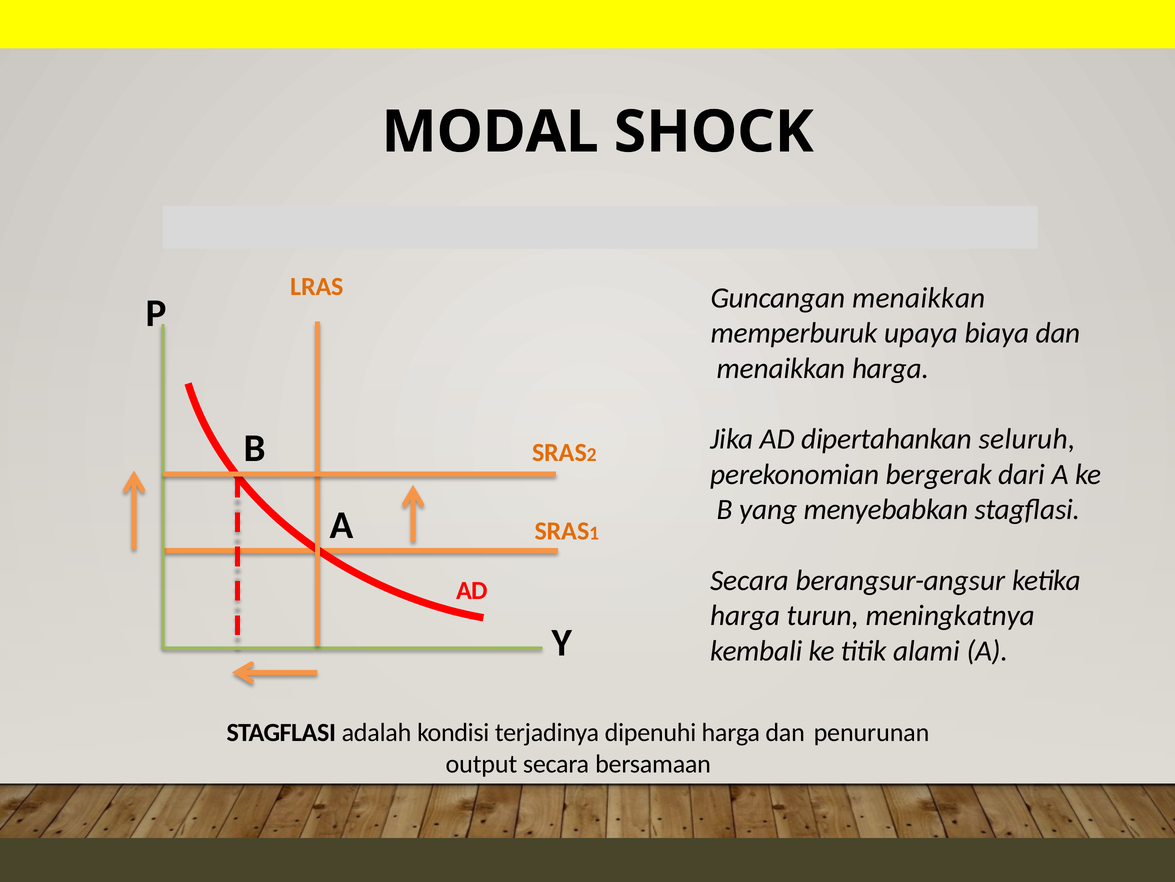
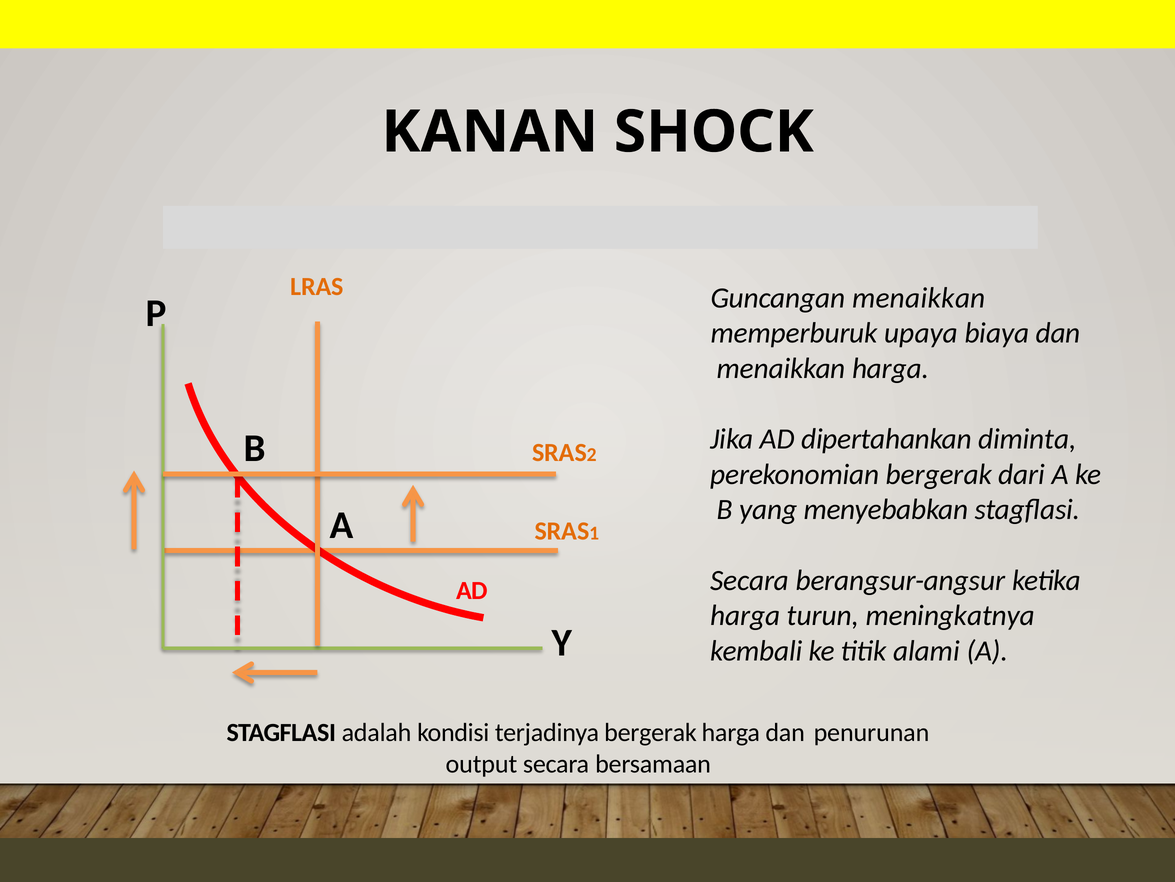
MODAL: MODAL -> KANAN (490, 132)
seluruh: seluruh -> diminta (1027, 439)
terjadinya dipenuhi: dipenuhi -> bergerak (650, 732)
